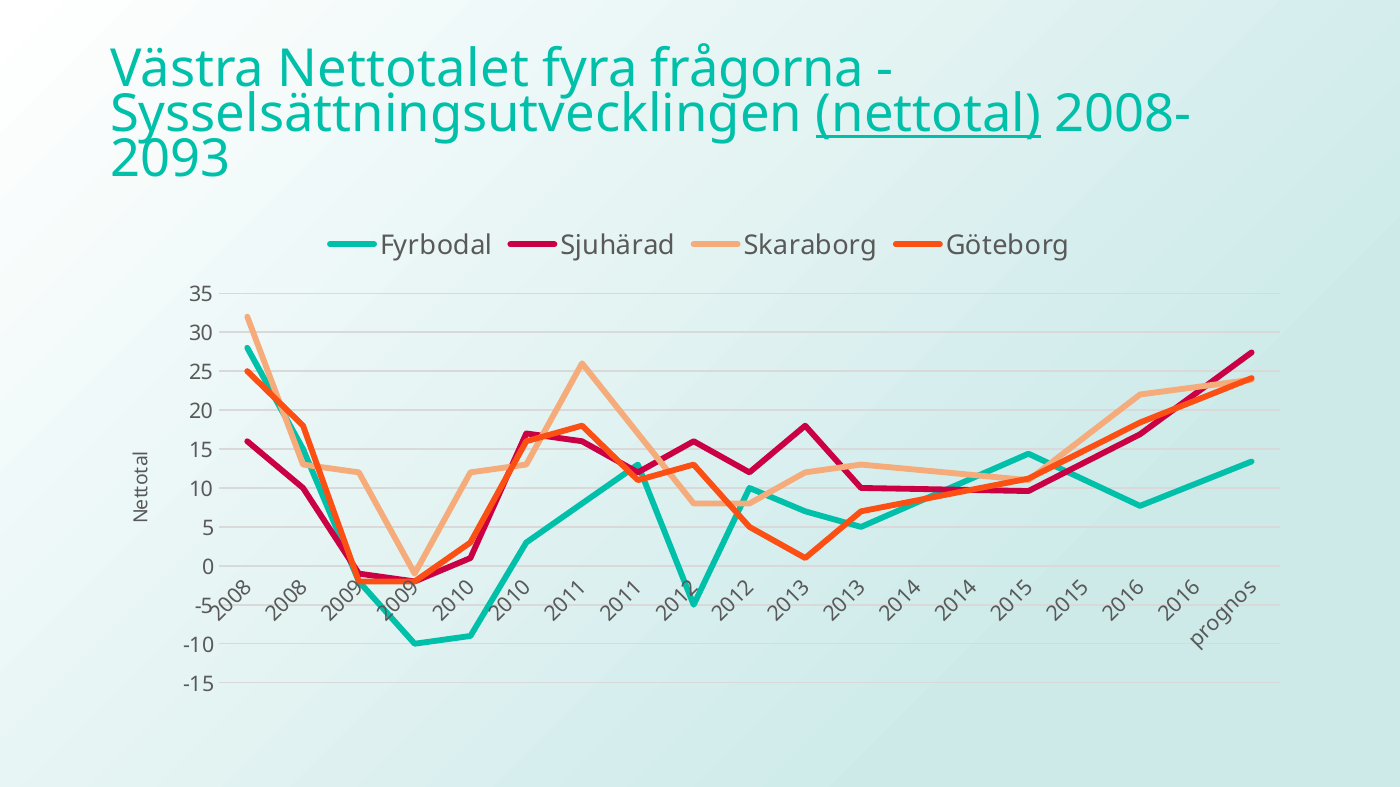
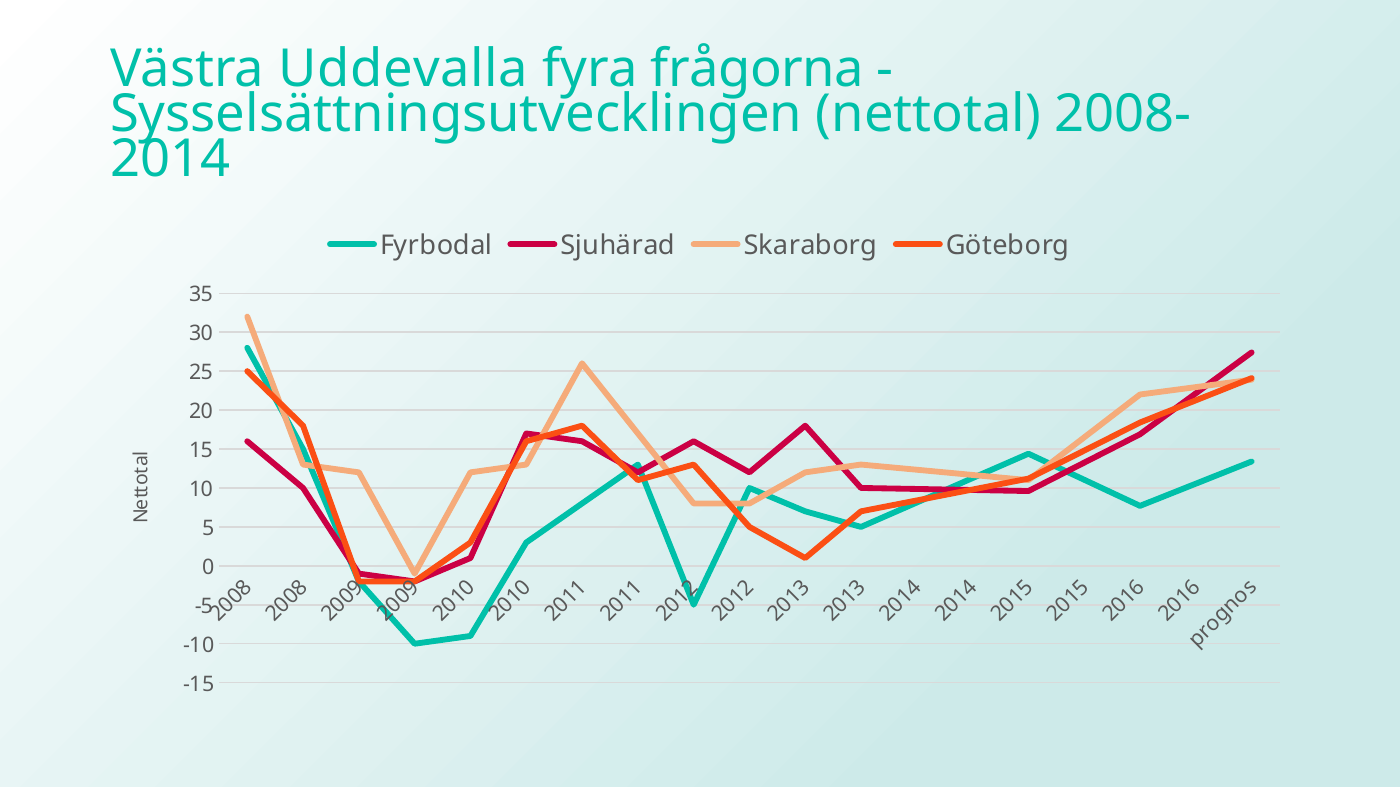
Nettotalet: Nettotalet -> Uddevalla (403, 69)
nettotal underline: present -> none (928, 114)
2093: 2093 -> 2014 (170, 160)
